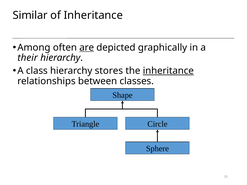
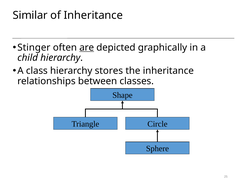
Among: Among -> Stinger (34, 48)
their: their -> child (28, 58)
inheritance underline: present -> none (168, 71)
